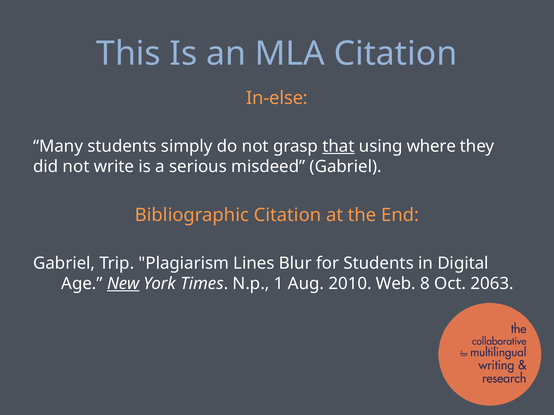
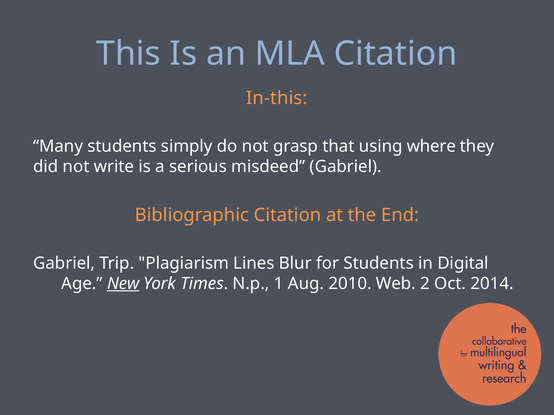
In-else: In-else -> In-this (277, 98)
that underline: present -> none (338, 146)
8: 8 -> 2 (425, 284)
2063: 2063 -> 2014 (492, 284)
